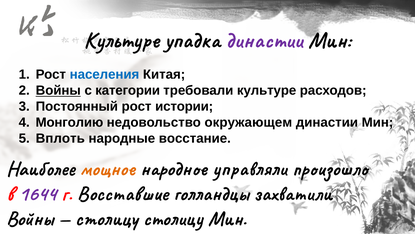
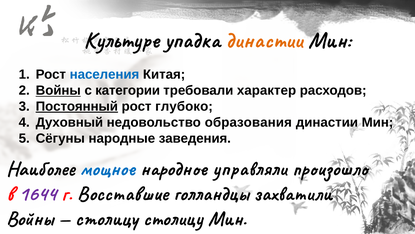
династии colour: purple -> orange (264, 40)
требовали культуре: культуре -> характер (267, 90)
Постоянный underline: none -> present (77, 106)
истории: истории -> глубоко (184, 106)
Монголию: Монголию -> Духовный (69, 122)
окружающем: окружающем -> образования (248, 122)
Вплоть: Вплоть -> Сёгуны (60, 138)
восстание: восстание -> заведения (195, 138)
мощное colour: orange -> blue (107, 168)
